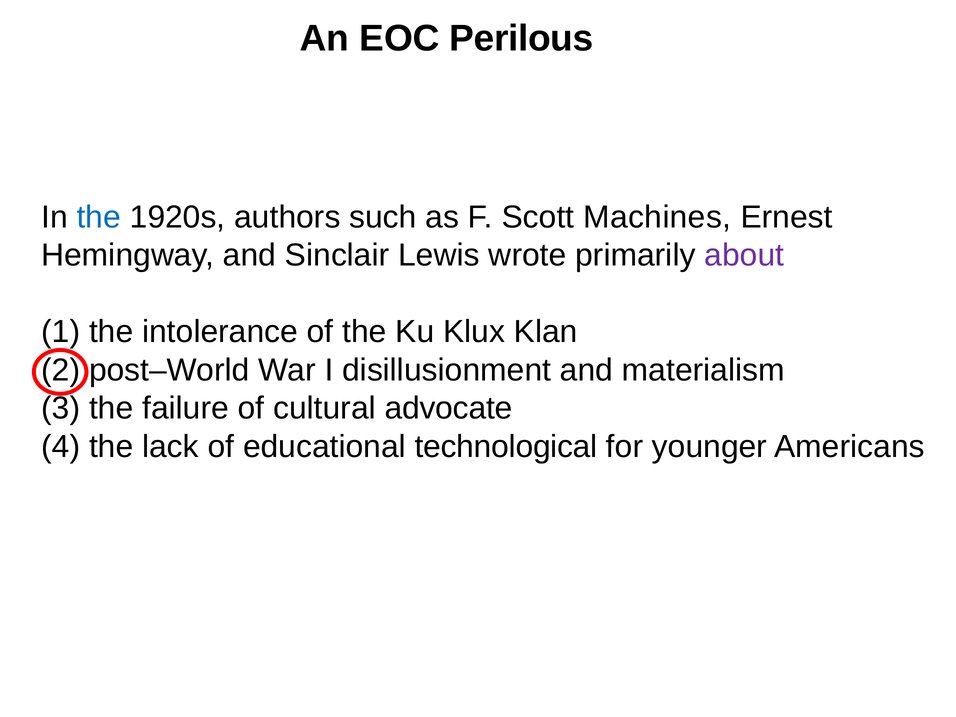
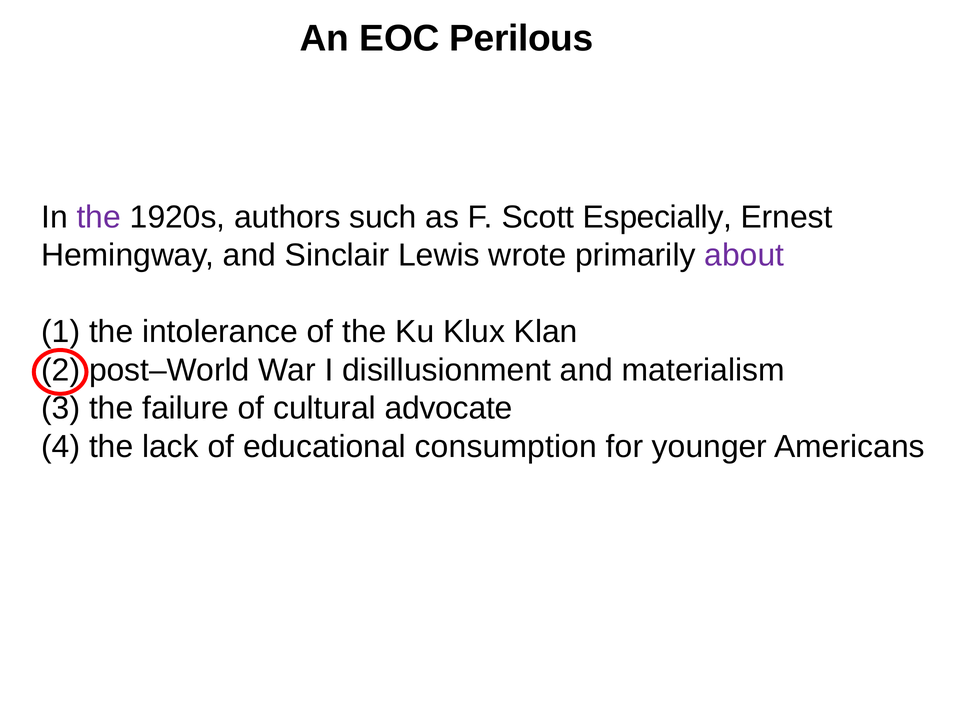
the colour: blue -> purple (99, 217)
Machines: Machines -> Especially (658, 217)
technological: technological -> consumption (506, 447)
